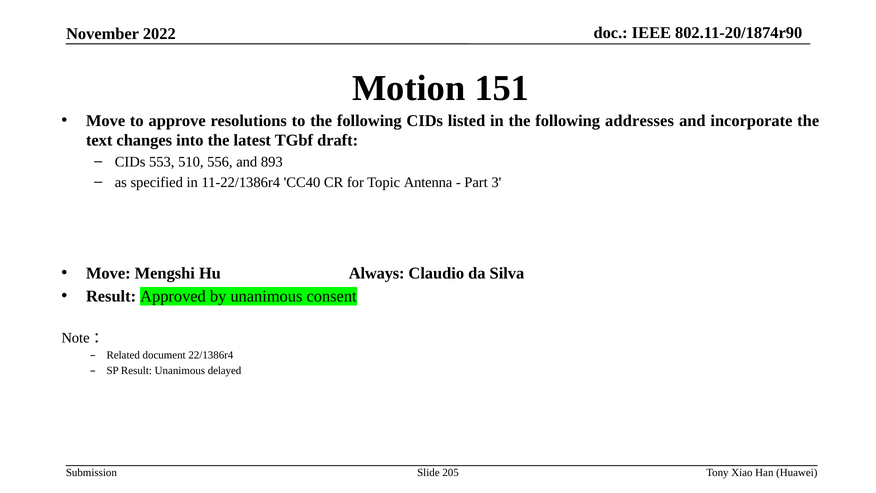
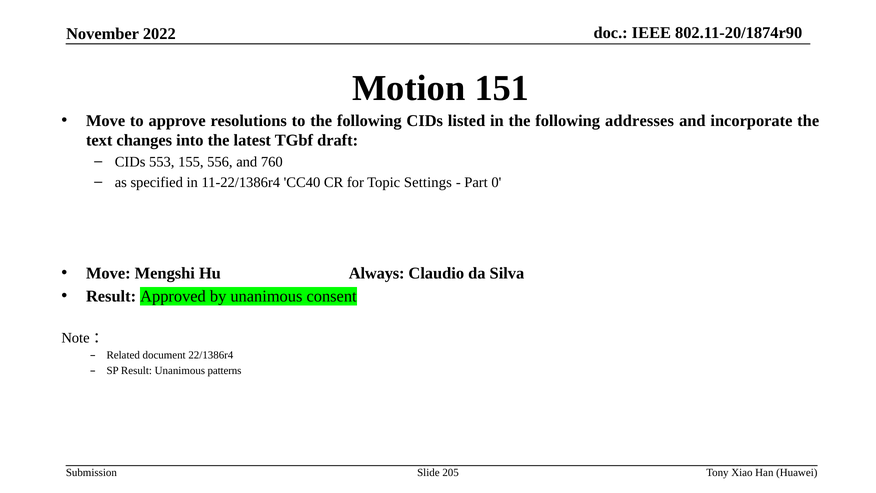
510: 510 -> 155 (191, 162)
893: 893 -> 760 (272, 162)
Antenna: Antenna -> Settings (428, 182)
3: 3 -> 0 (496, 182)
delayed: delayed -> patterns (225, 371)
